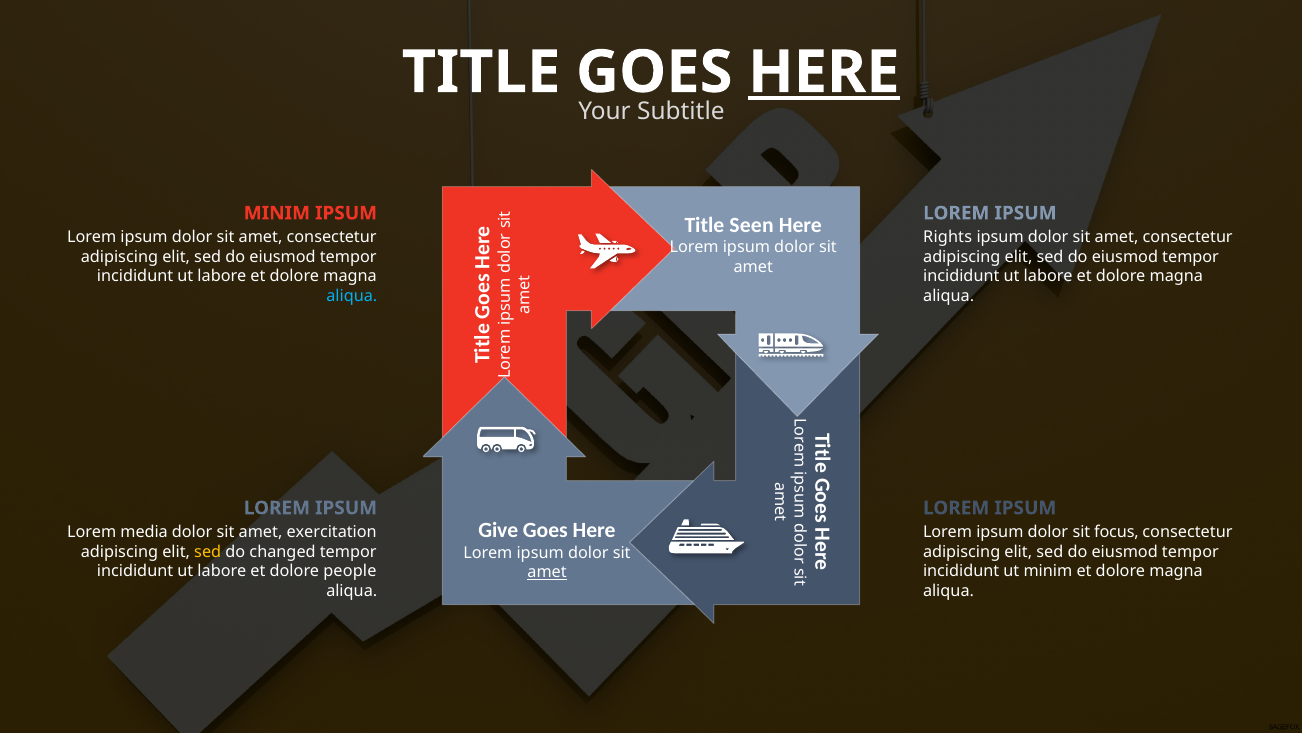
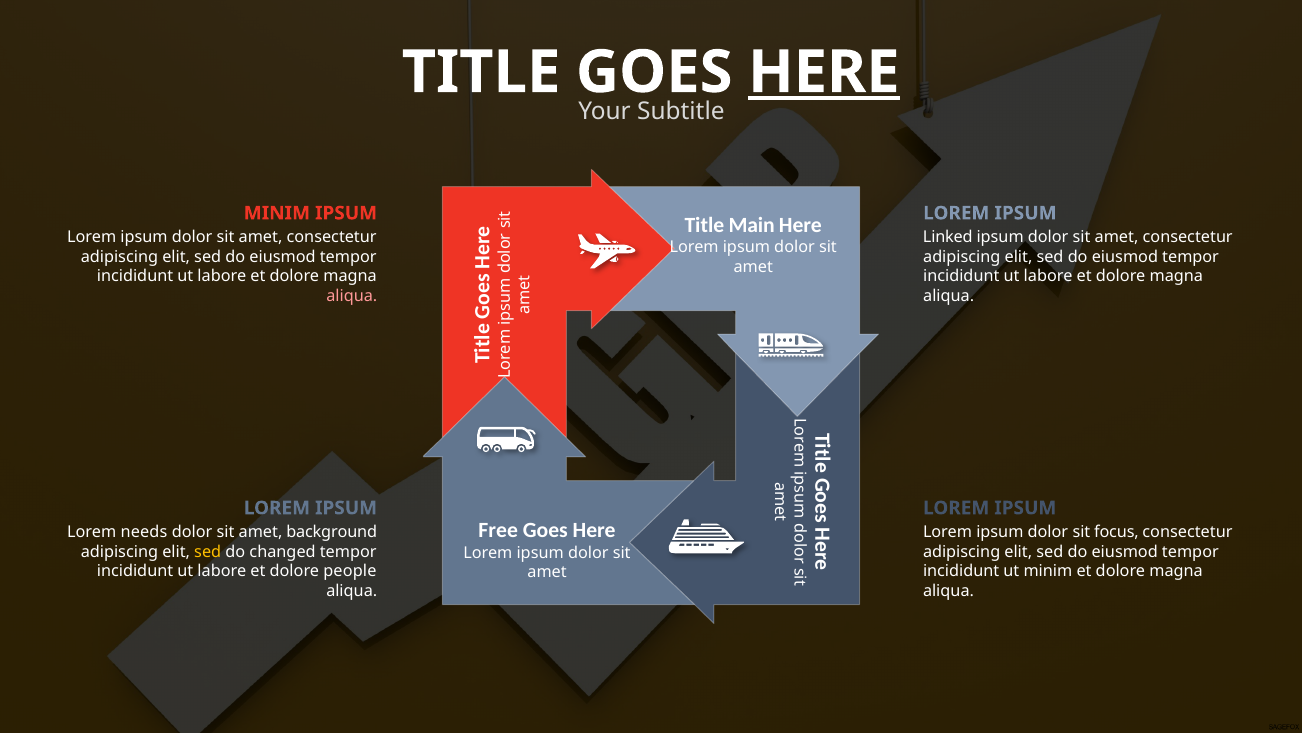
Seen: Seen -> Main (752, 225)
Rights: Rights -> Linked (948, 237)
aliqua colour: light blue -> pink (352, 296)
Give: Give -> Free (498, 530)
media: media -> needs (144, 532)
exercitation: exercitation -> background (332, 532)
amet underline: present -> none (547, 572)
